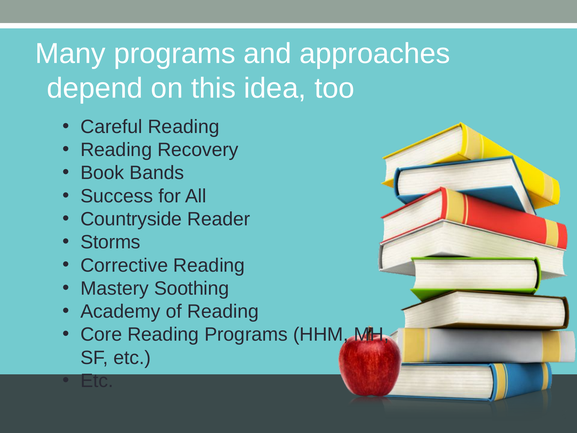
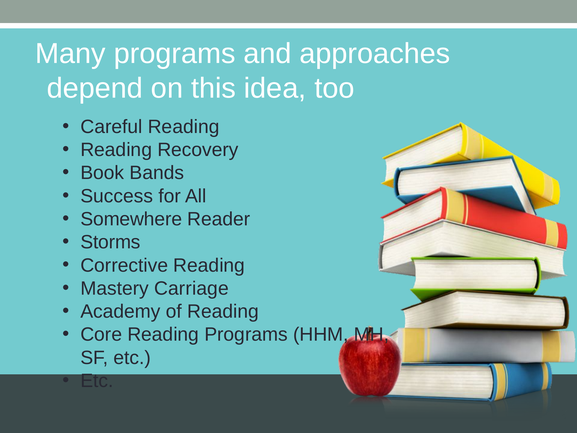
Countryside: Countryside -> Somewhere (131, 219)
Soothing: Soothing -> Carriage (191, 288)
